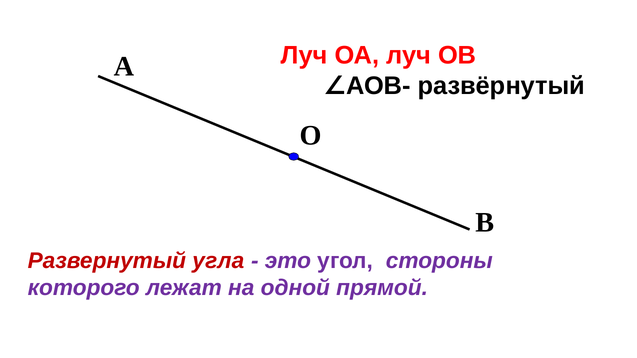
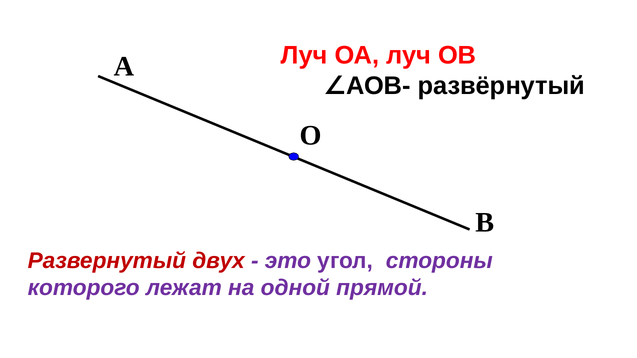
угла: угла -> двух (219, 261)
